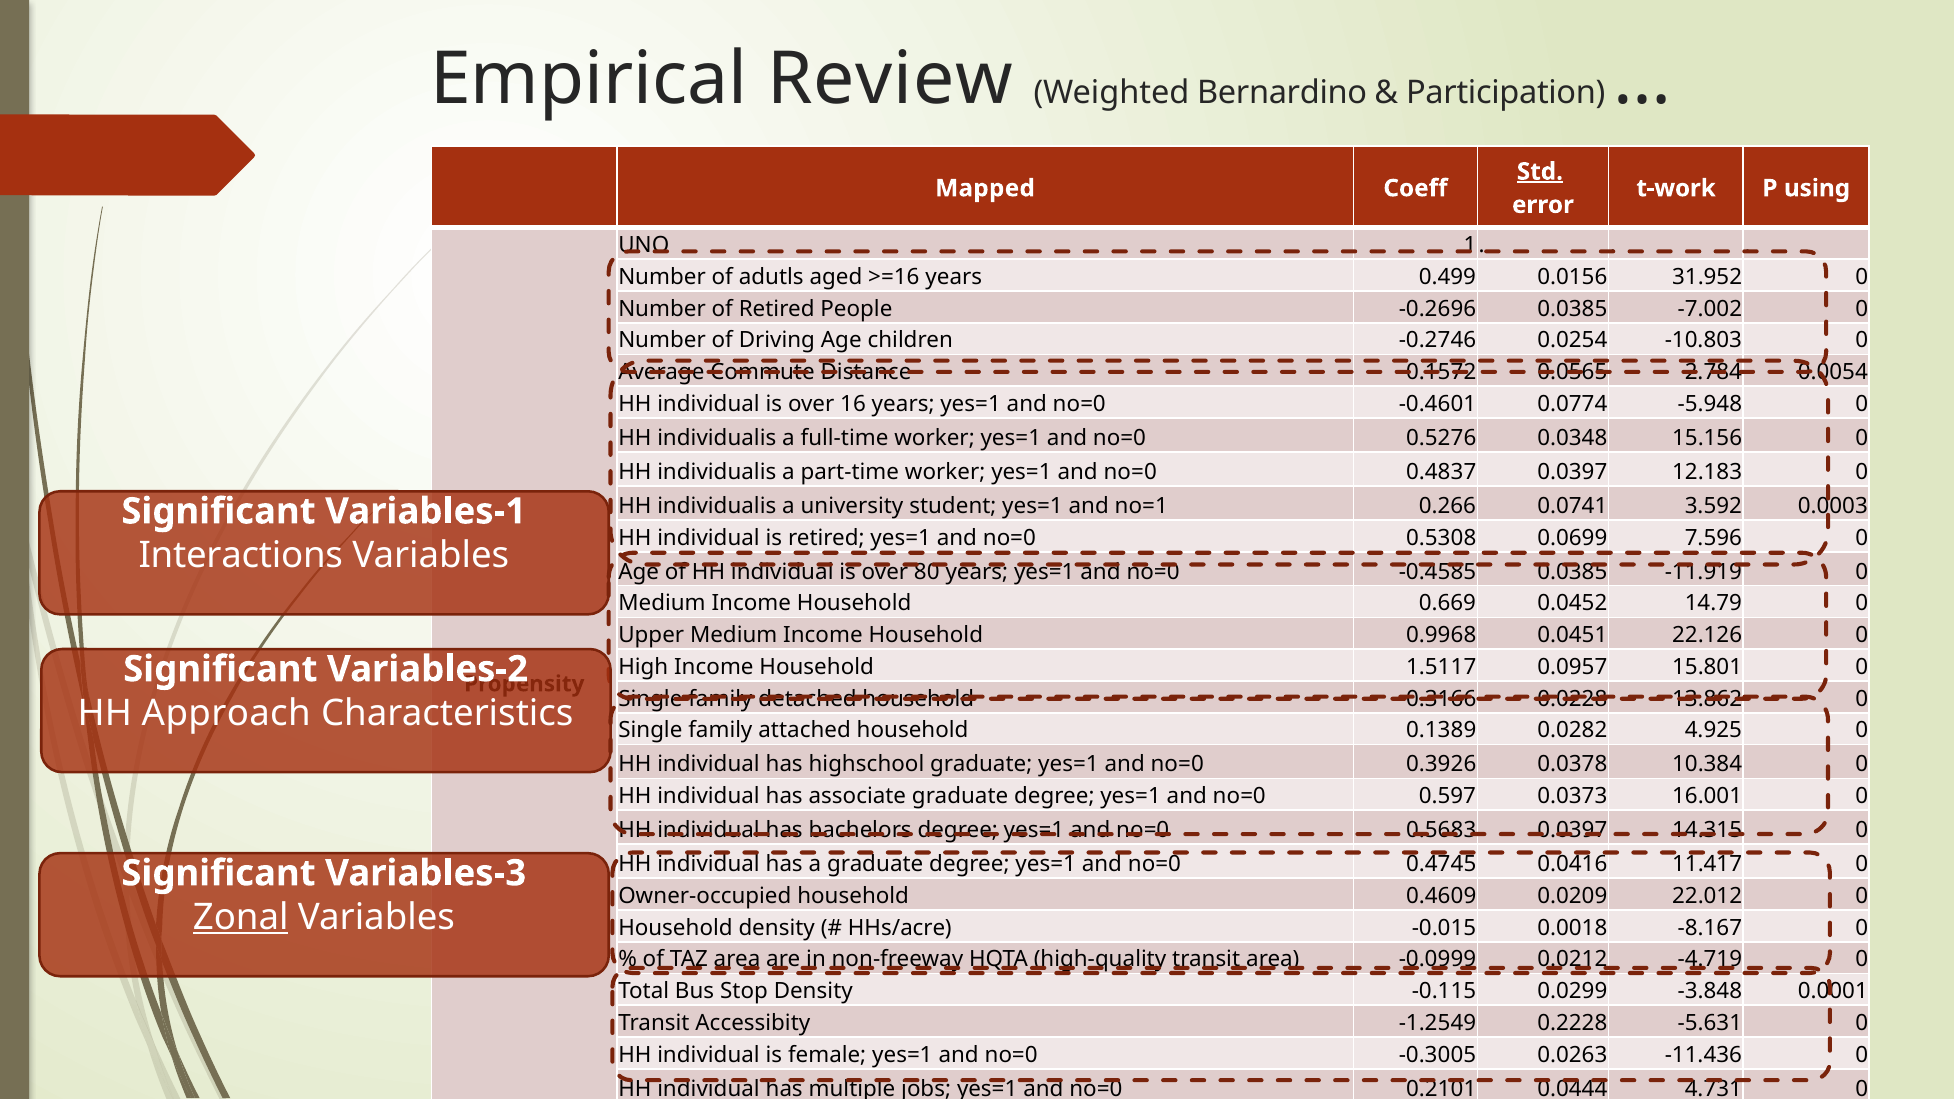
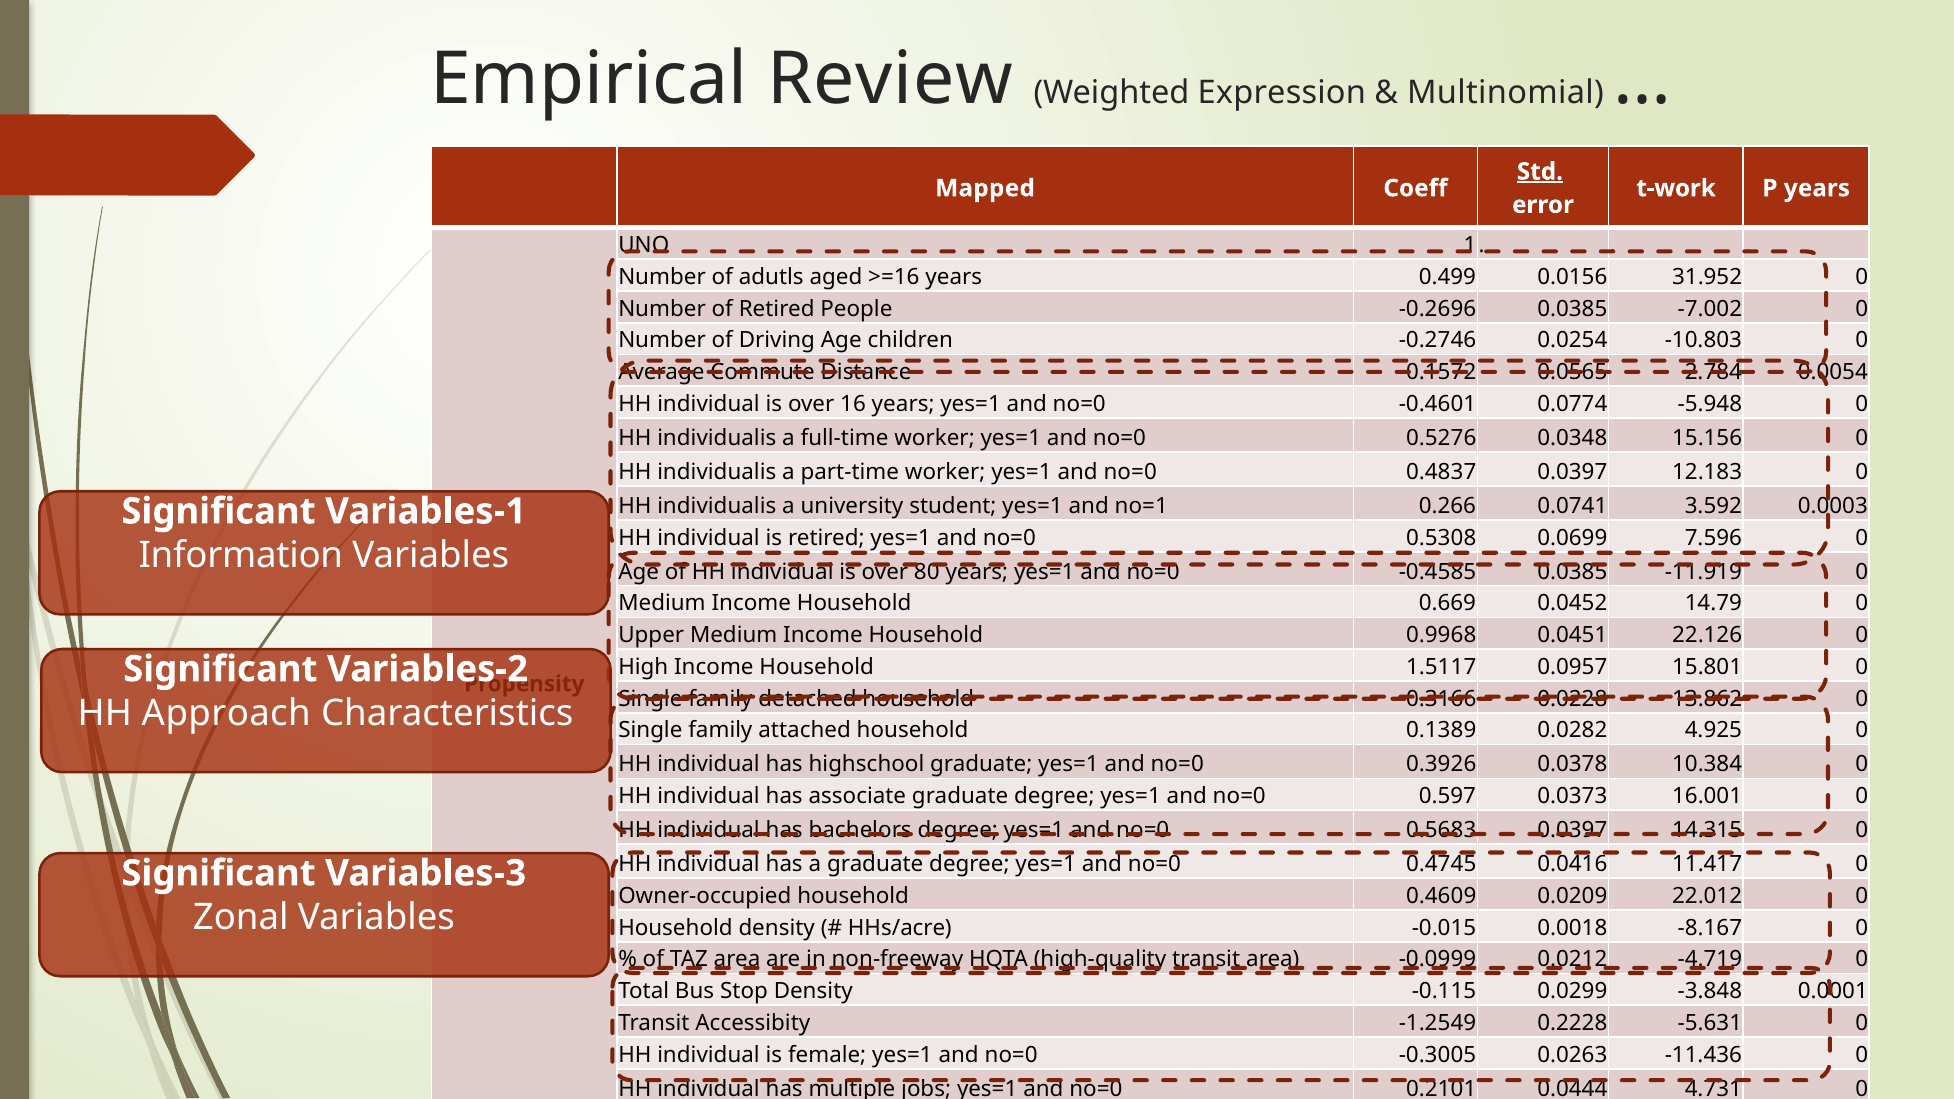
Bernardino: Bernardino -> Expression (1282, 93)
Participation: Participation -> Multinomial (1505, 93)
P using: using -> years (1817, 188)
Interactions: Interactions -> Information (241, 555)
Zonal underline: present -> none (241, 917)
